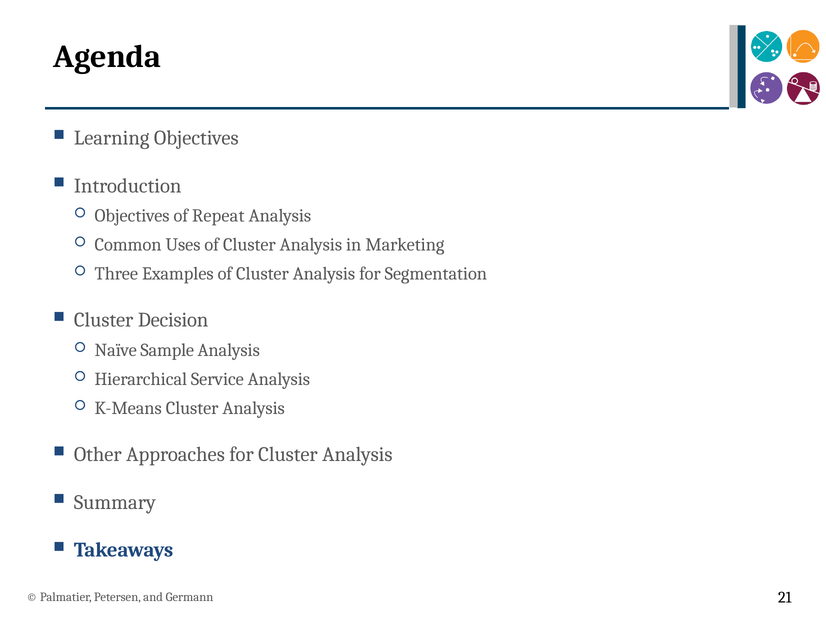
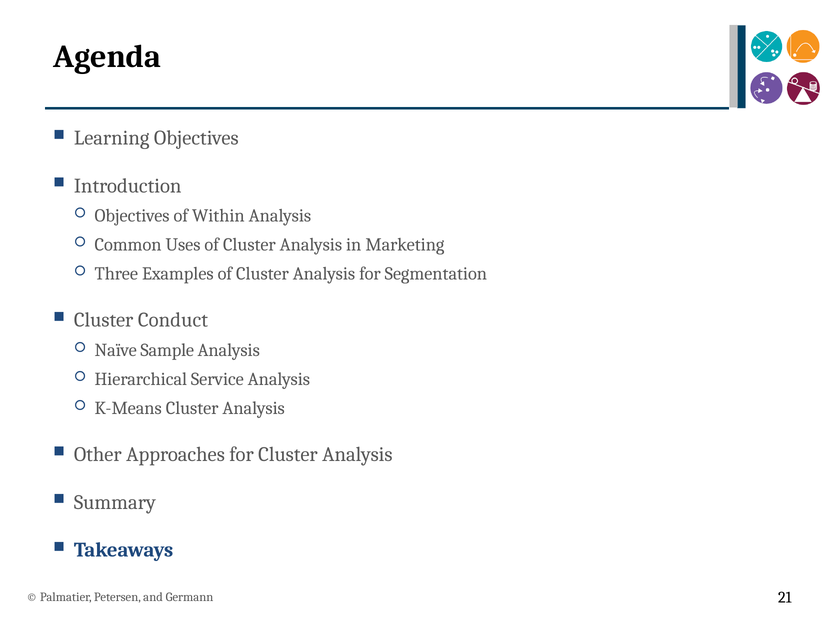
Repeat: Repeat -> Within (218, 216)
Decision: Decision -> Conduct (173, 320)
